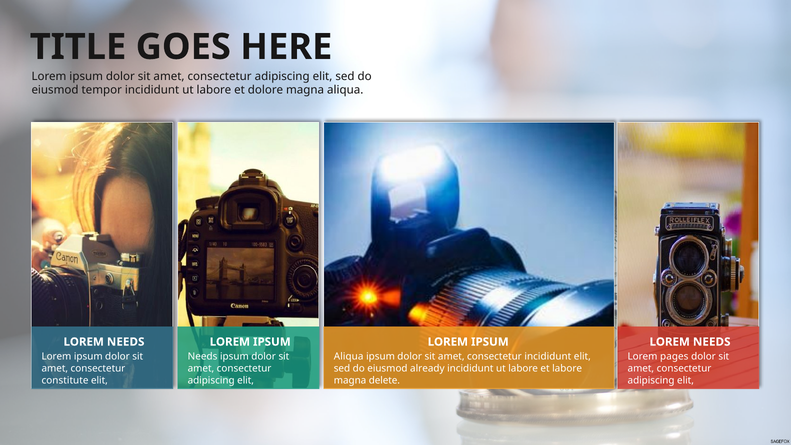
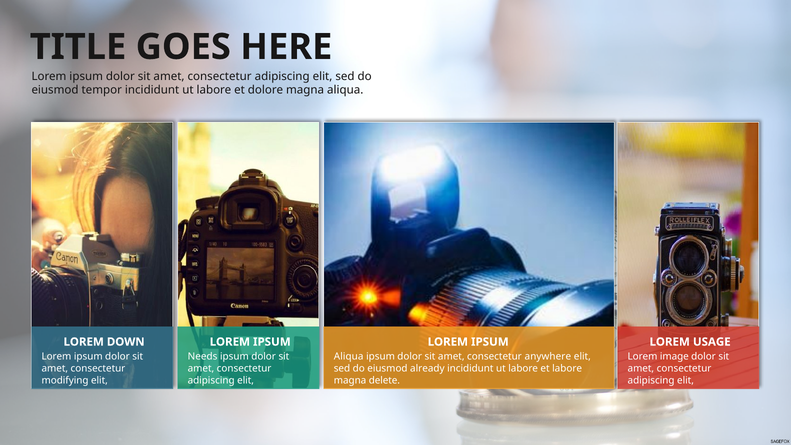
NEEDS: NEEDS -> DOWN (126, 342)
NEEDS: NEEDS -> USAGE (712, 342)
consectetur incididunt: incididunt -> anywhere (548, 357)
pages: pages -> image (674, 357)
constitute: constitute -> modifying (65, 380)
